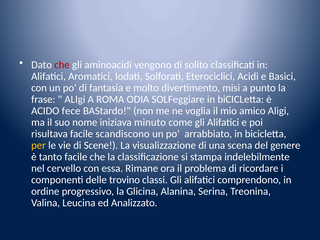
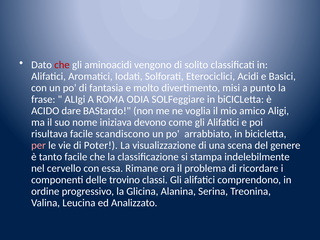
fece: fece -> dare (71, 111)
minuto: minuto -> devono (150, 122)
per colour: yellow -> pink (39, 145)
Scene: Scene -> Poter (101, 145)
